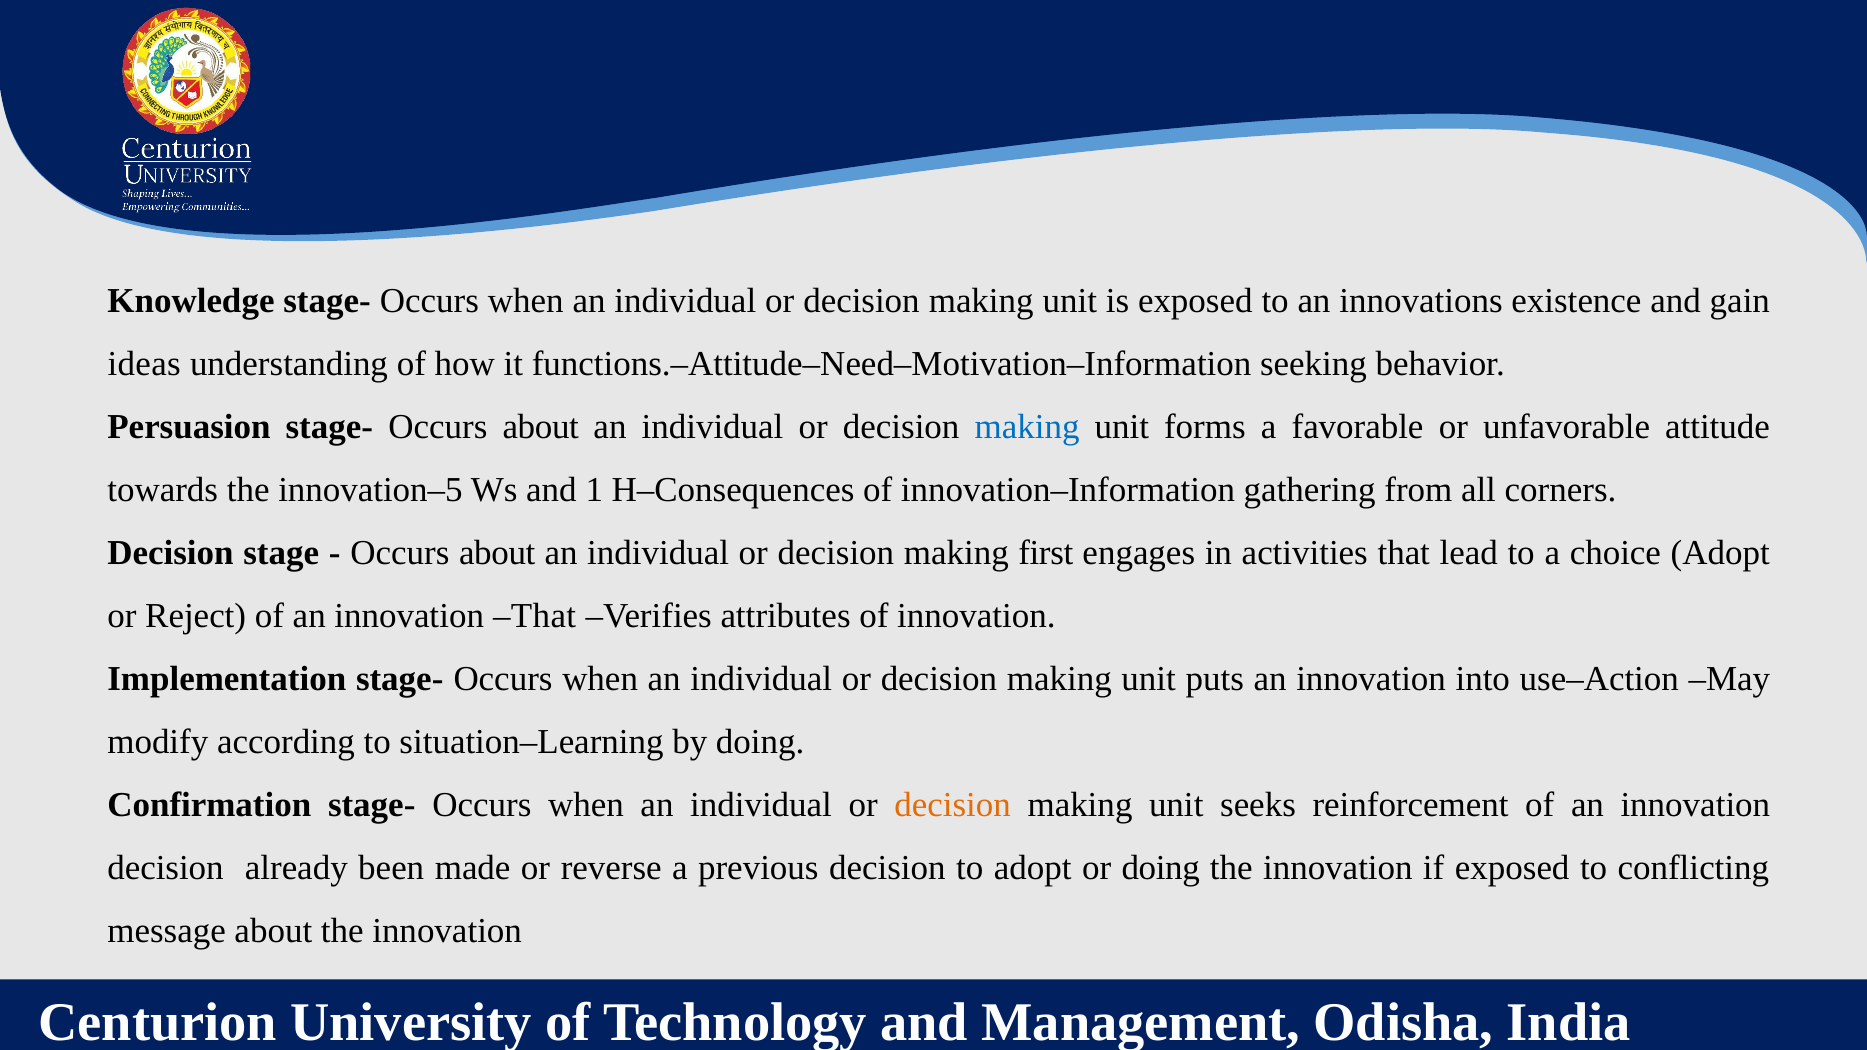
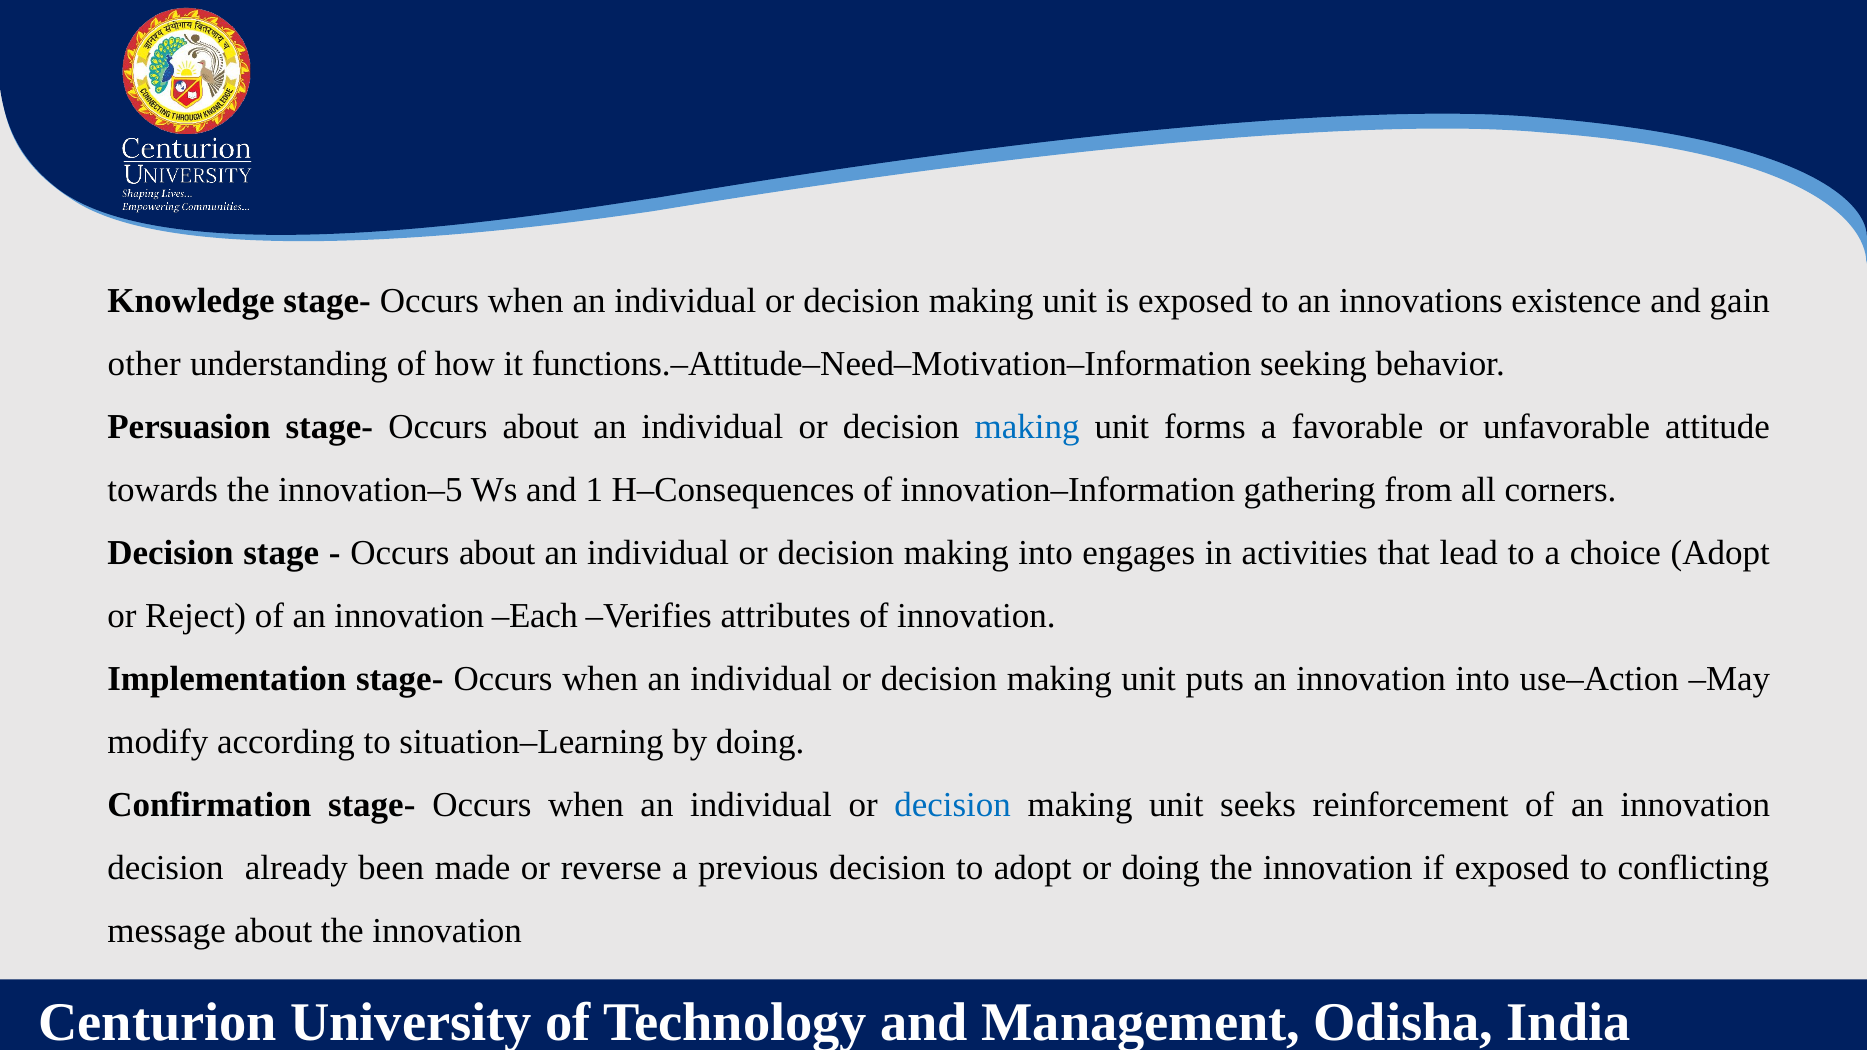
ideas: ideas -> other (144, 364)
making first: first -> into (1046, 553)
innovation That: That -> Each (535, 616)
decision colour: orange -> blue (953, 805)
